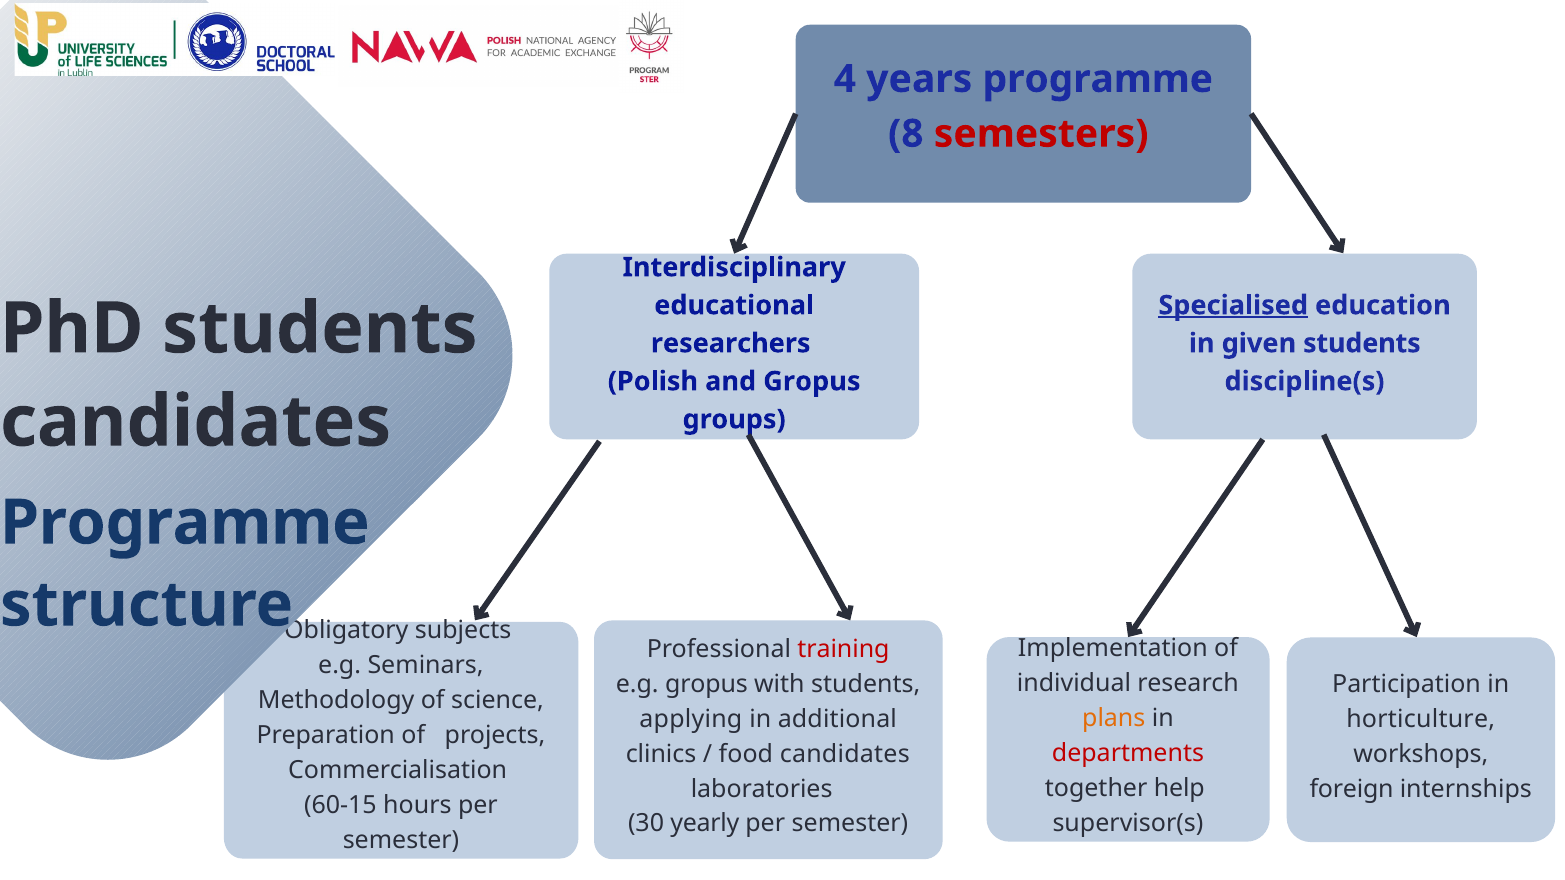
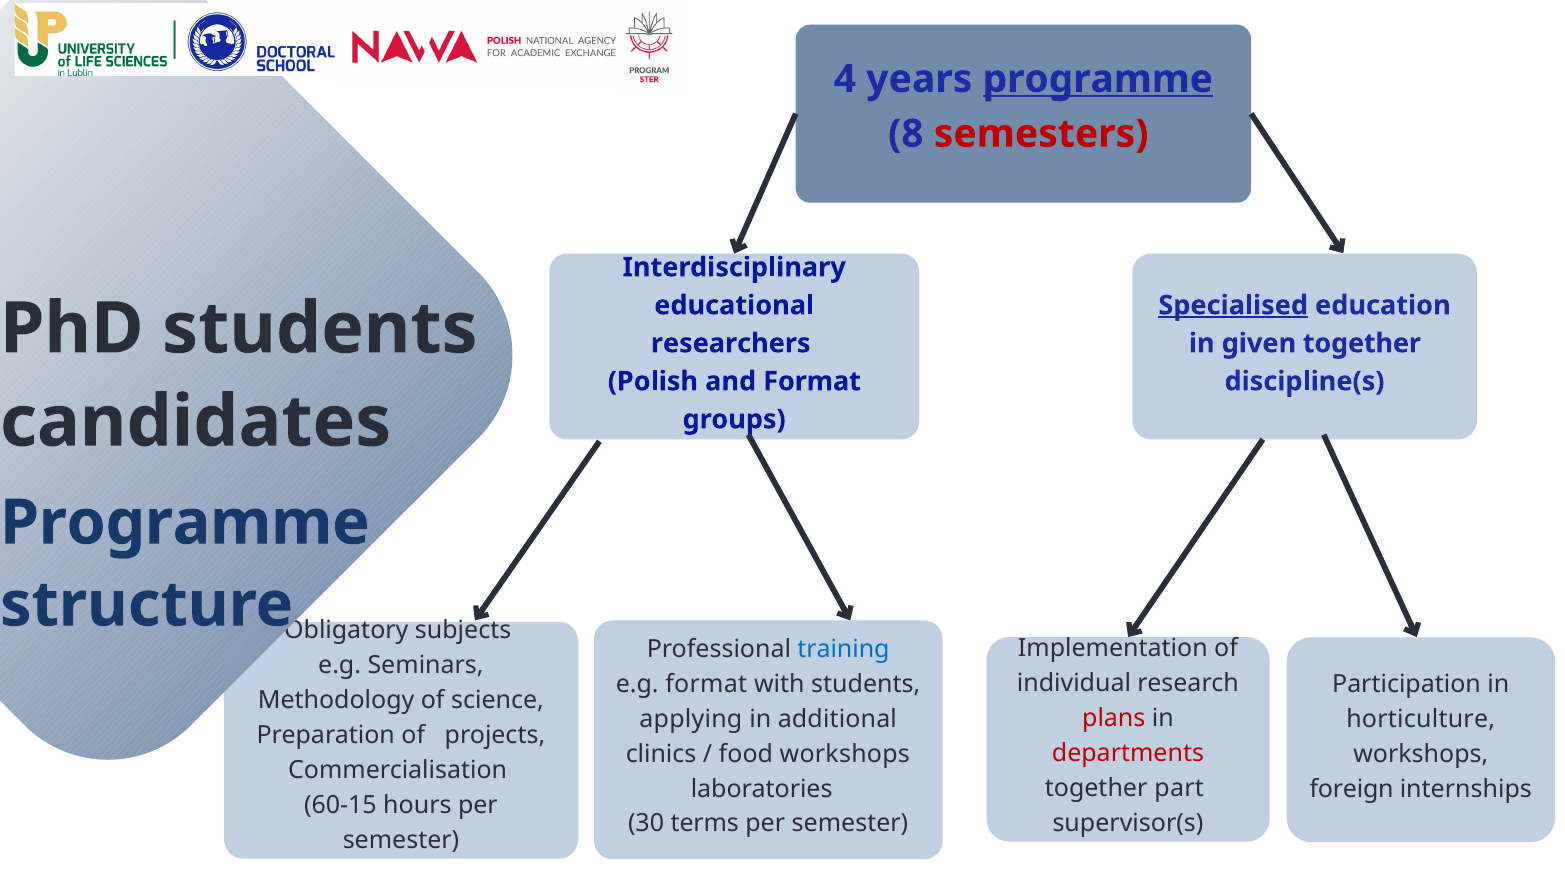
programme underline: none -> present (1098, 79)
given students: students -> together (1362, 343)
and Gropus: Gropus -> Format (812, 382)
training colour: red -> blue (843, 649)
gropus: gropus -> format (706, 684)
plans colour: orange -> red (1114, 719)
food candidates: candidates -> workshops (845, 754)
help: help -> part (1179, 789)
yearly: yearly -> terms (705, 824)
